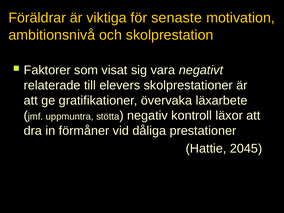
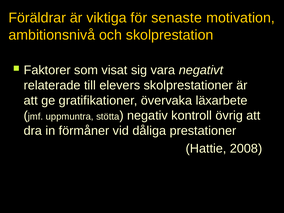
läxor: läxor -> övrig (229, 116)
2045: 2045 -> 2008 (246, 148)
